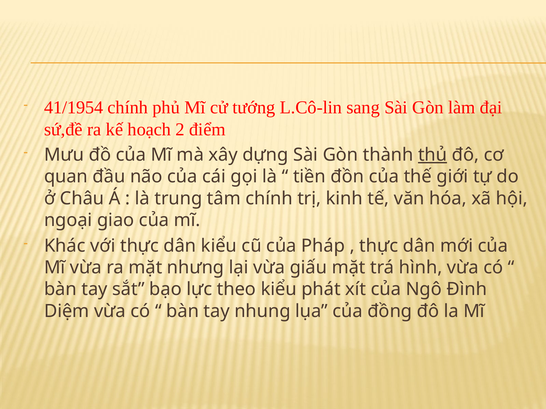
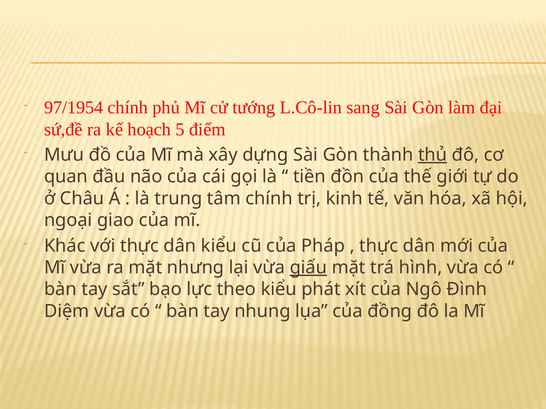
41/1954: 41/1954 -> 97/1954 (74, 108)
2: 2 -> 5 (180, 130)
giấu underline: none -> present (308, 268)
